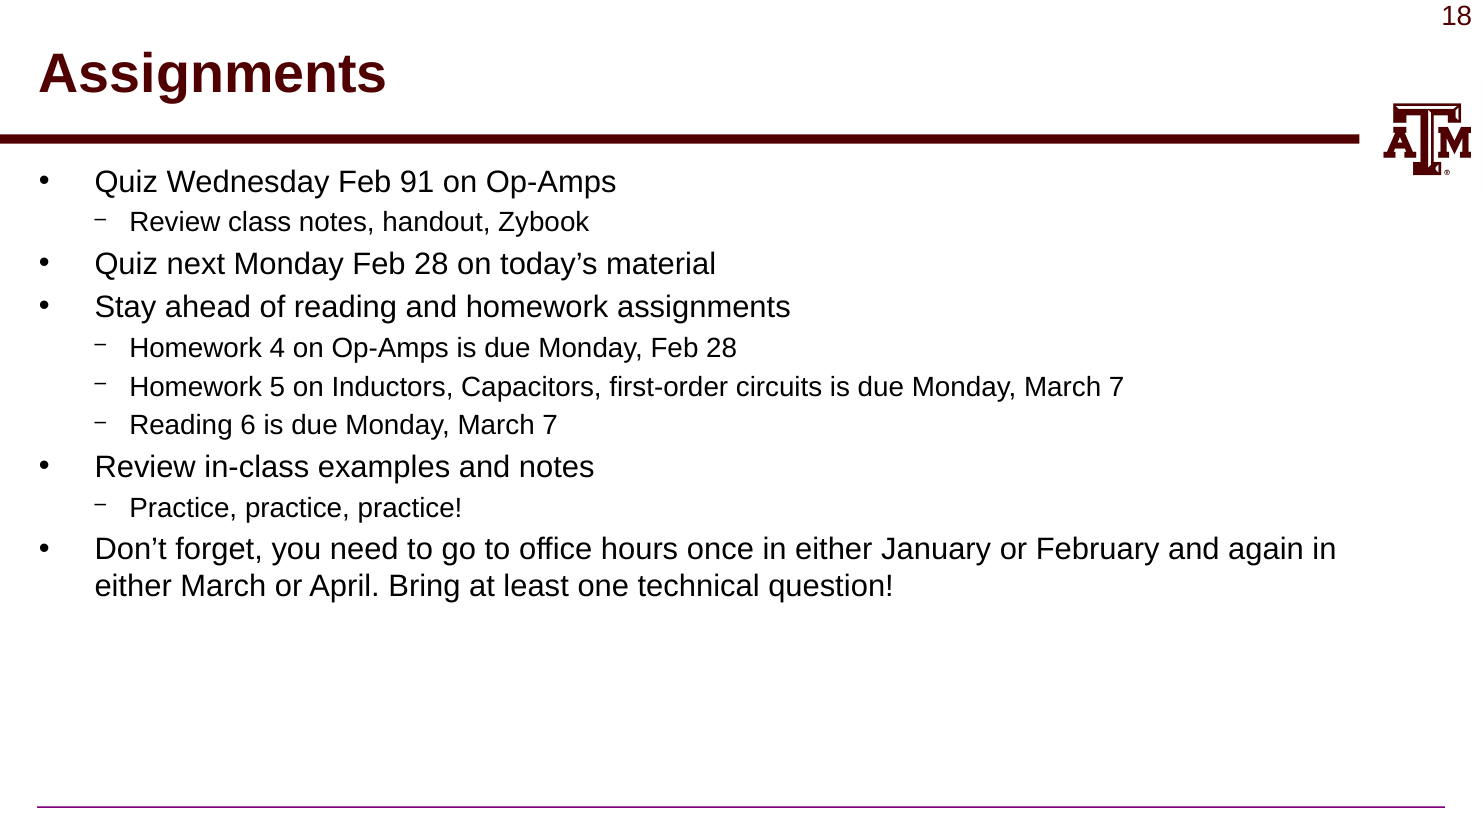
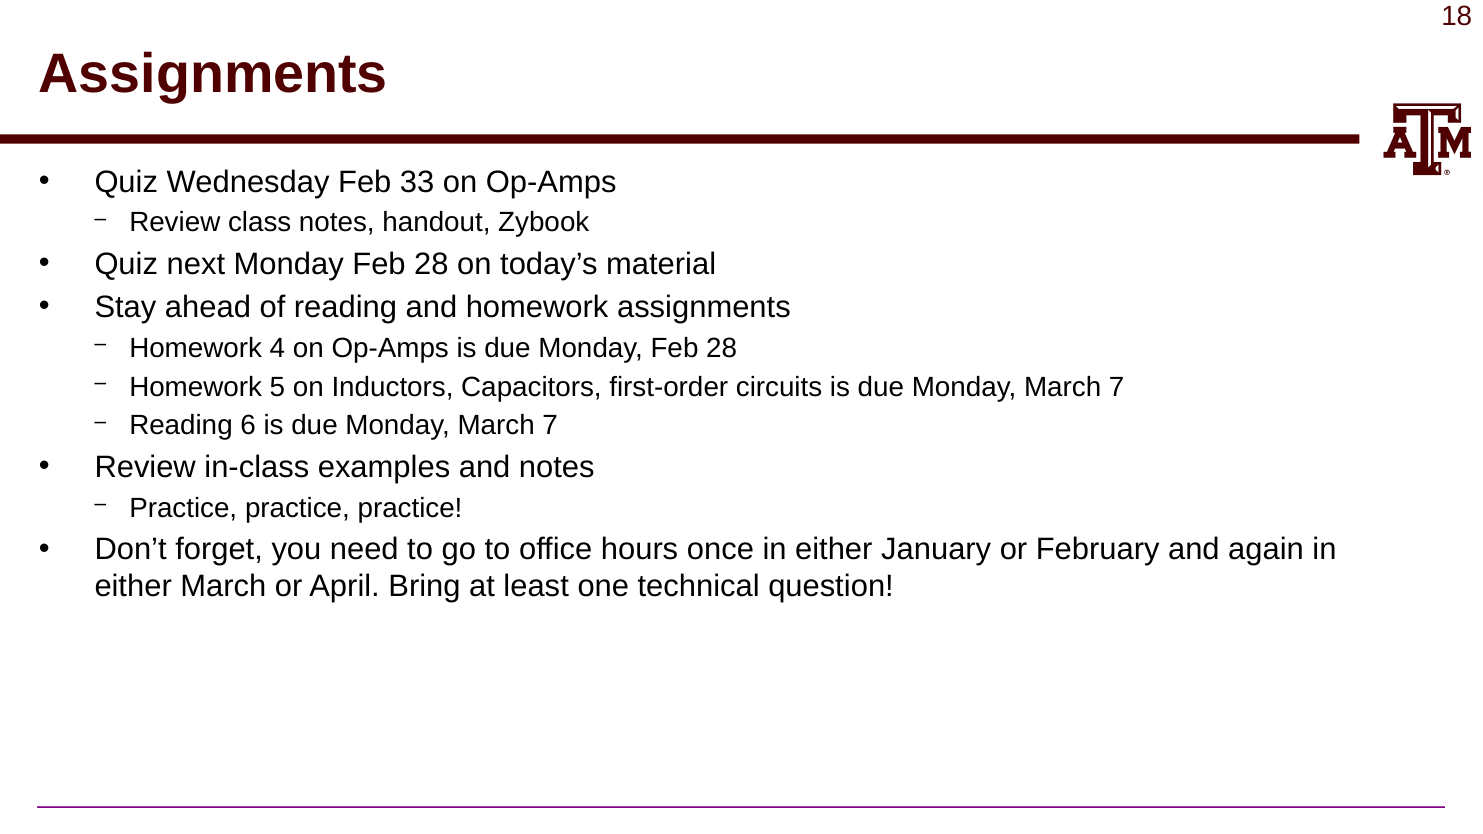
91: 91 -> 33 (417, 182)
